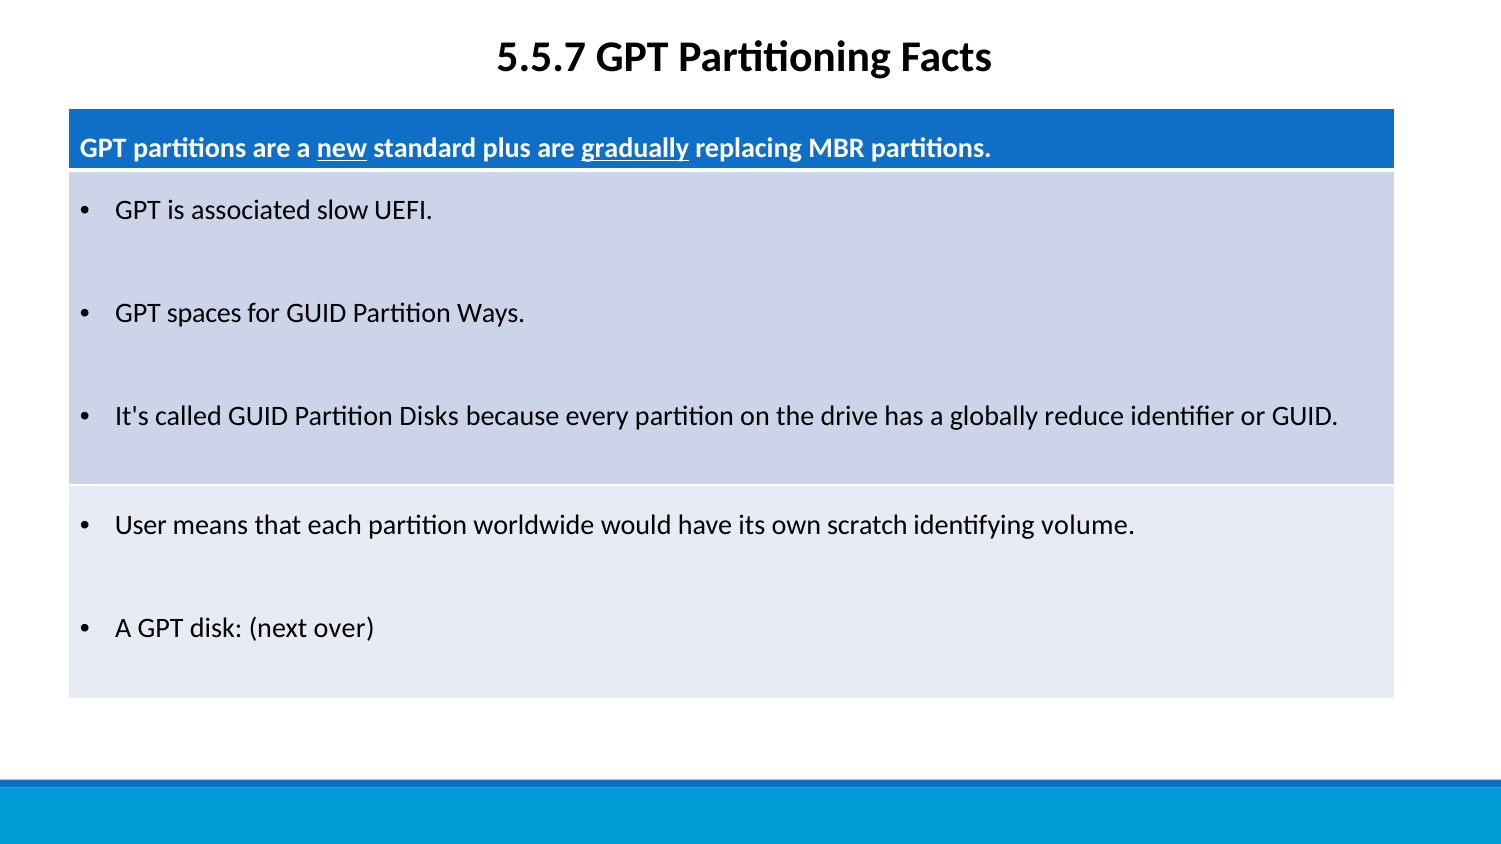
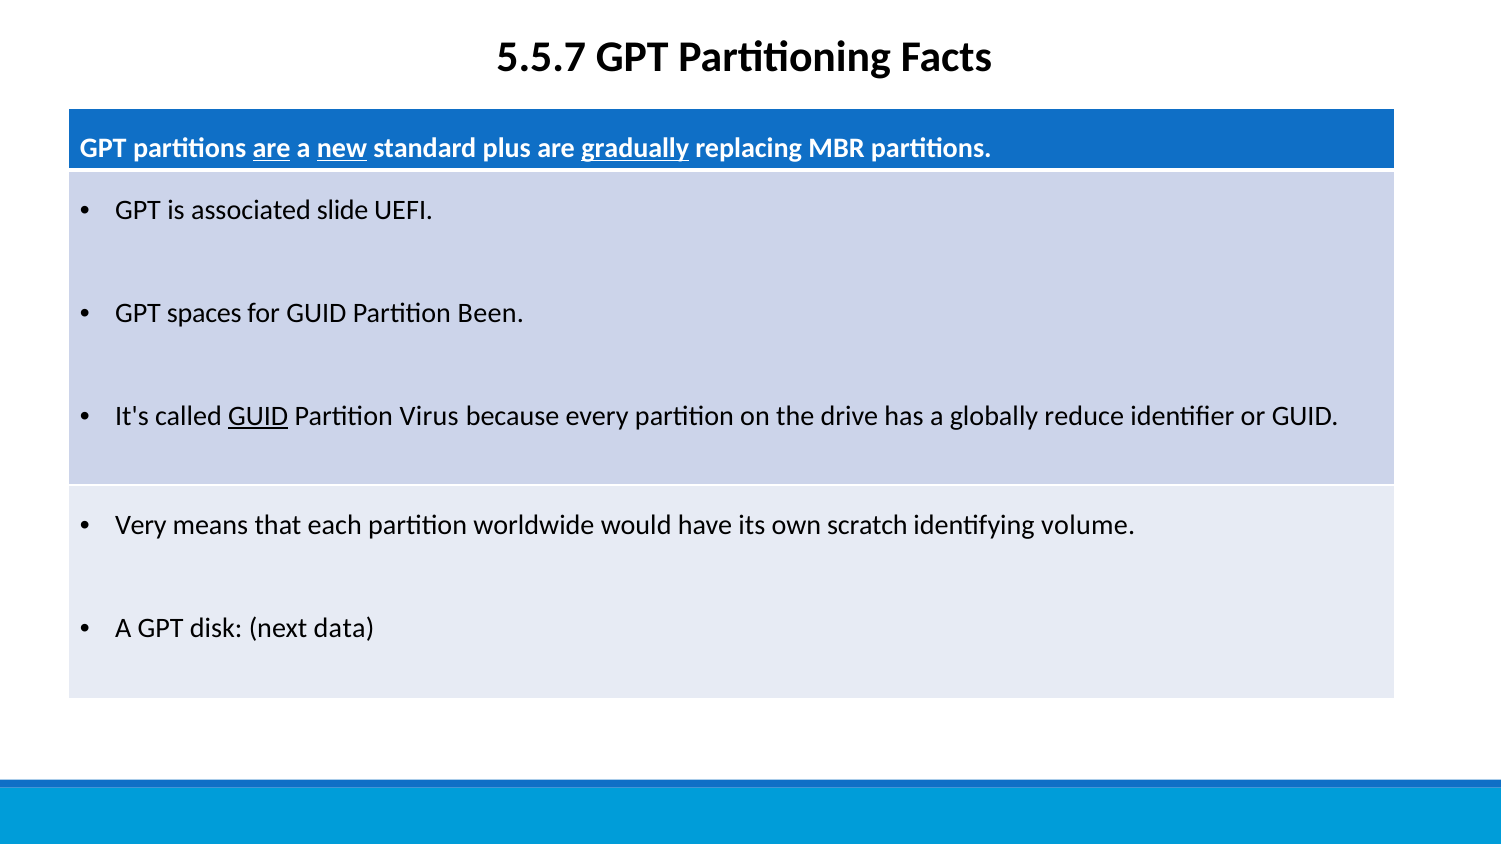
are underline: none -> present (272, 148)
slow: slow -> slide (343, 210)
Ways: Ways -> Been (491, 313)
GUID underline: none -> present (258, 416)
Disks: Disks -> Virus (429, 416)
User: User -> Very (141, 526)
over: over -> data (344, 629)
